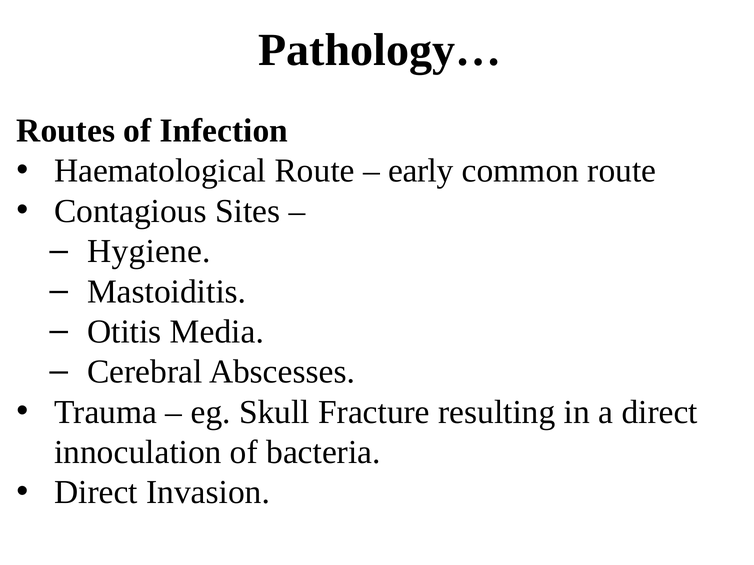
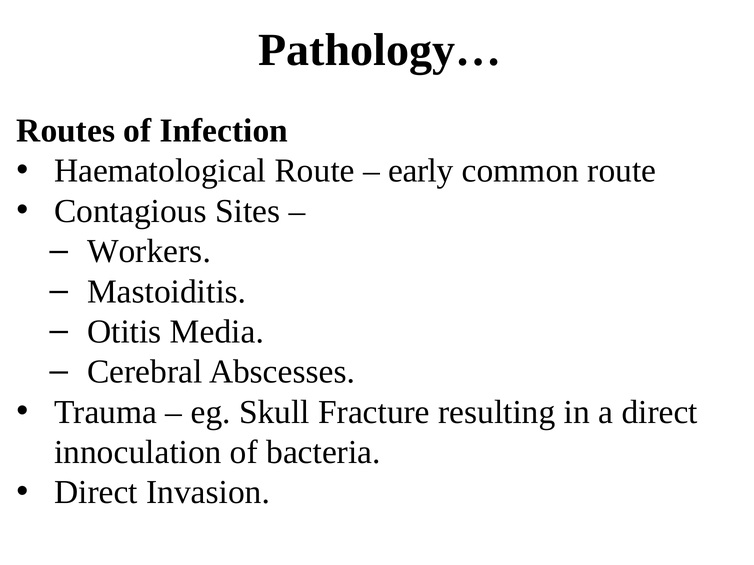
Hygiene: Hygiene -> Workers (149, 252)
